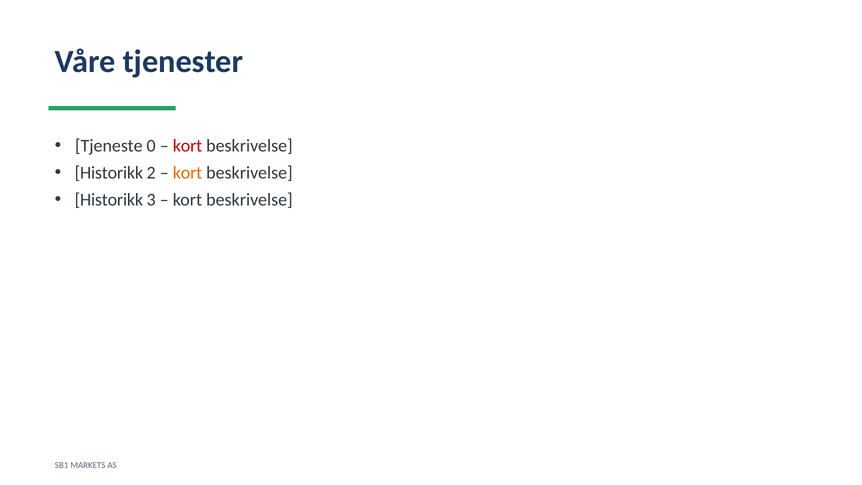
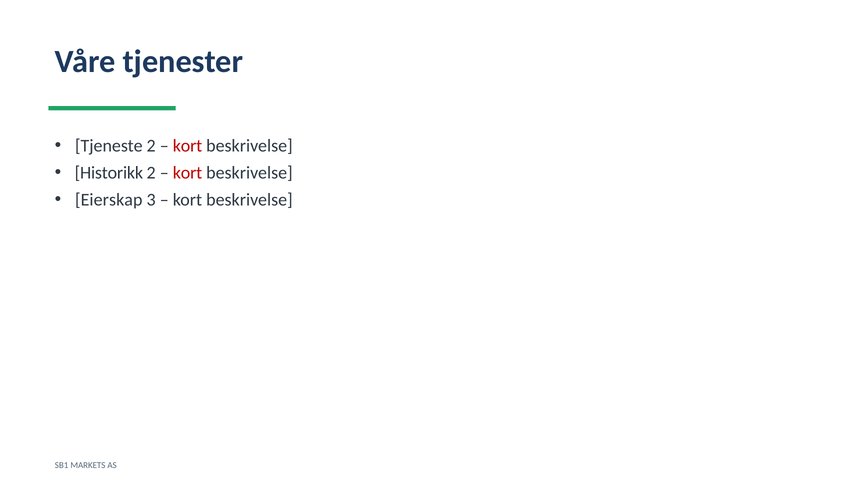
Tjeneste 0: 0 -> 2 (151, 146)
kort colour: orange -> red (188, 173)
Historikk: Historikk -> Eierskap (109, 200)
